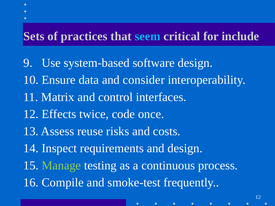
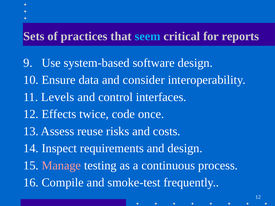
include: include -> reports (240, 36)
Matrix: Matrix -> Levels (58, 97)
Manage colour: light green -> pink (61, 166)
